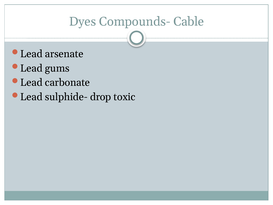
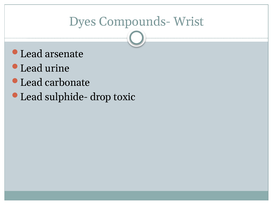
Cable: Cable -> Wrist (189, 21)
gums: gums -> urine (57, 68)
